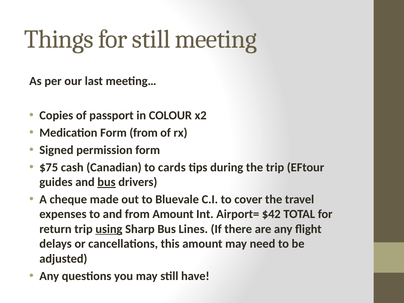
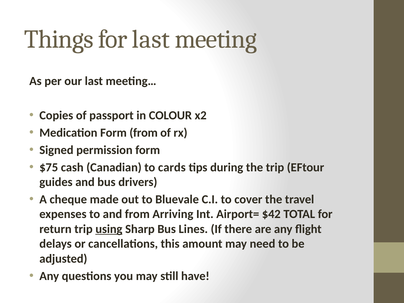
for still: still -> last (151, 39)
bus underline: present -> none (106, 182)
from Amount: Amount -> Arriving (173, 214)
